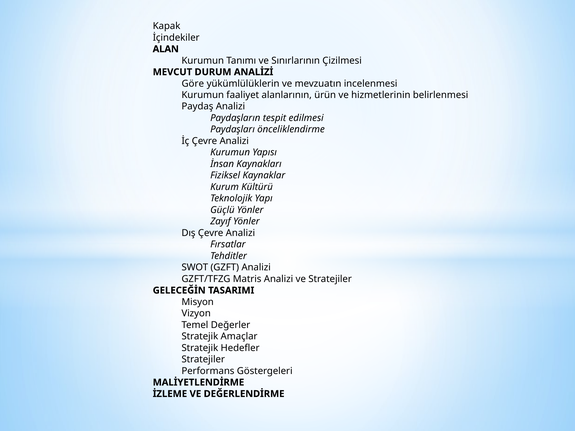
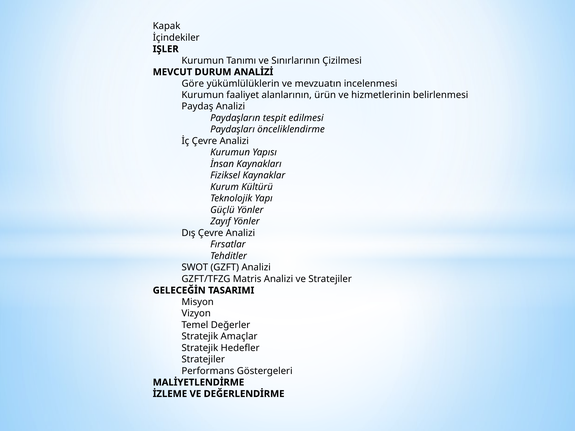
ALAN: ALAN -> IŞLER (166, 49)
